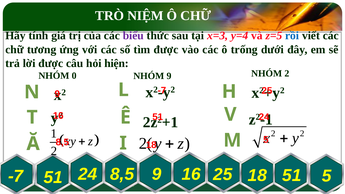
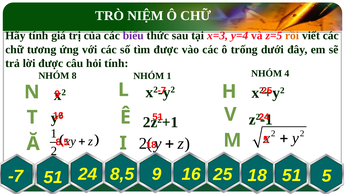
rồi colour: blue -> orange (292, 36)
hỏi hiện: hiện -> tính (116, 63)
0: 0 -> 8 (74, 76)
NHÓM 9: 9 -> 1 (169, 76)
NHÓM 2: 2 -> 4 (287, 74)
